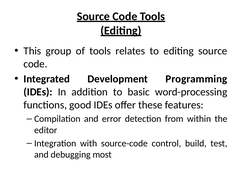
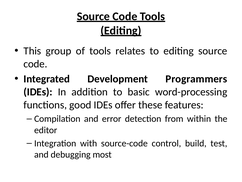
Programming: Programming -> Programmers (196, 79)
